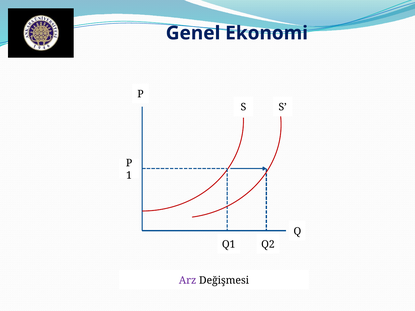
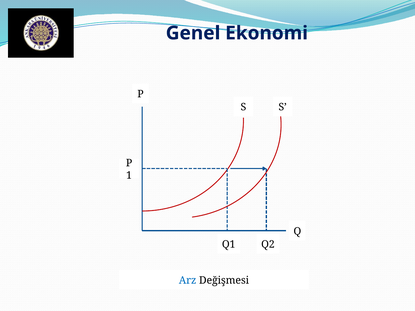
Arz colour: purple -> blue (188, 281)
